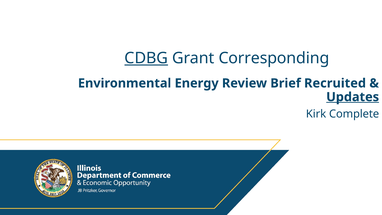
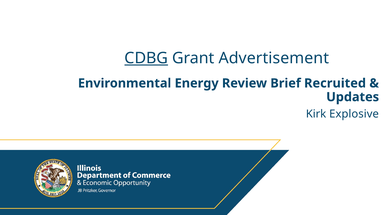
Corresponding: Corresponding -> Advertisement (274, 58)
Updates underline: present -> none (353, 97)
Complete: Complete -> Explosive (354, 114)
